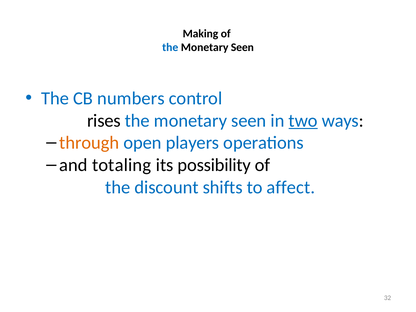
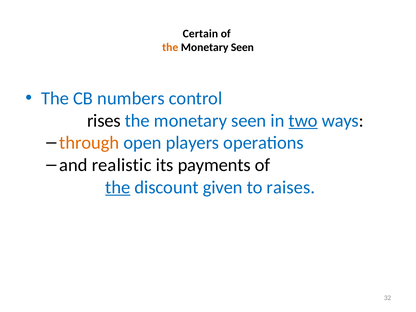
Making: Making -> Certain (200, 34)
the colour: blue -> orange (170, 48)
totaling: totaling -> realistic (122, 165)
possibility: possibility -> payments (214, 165)
the underline: none -> present (118, 187)
shifts: shifts -> given (223, 187)
affect: affect -> raises (291, 187)
